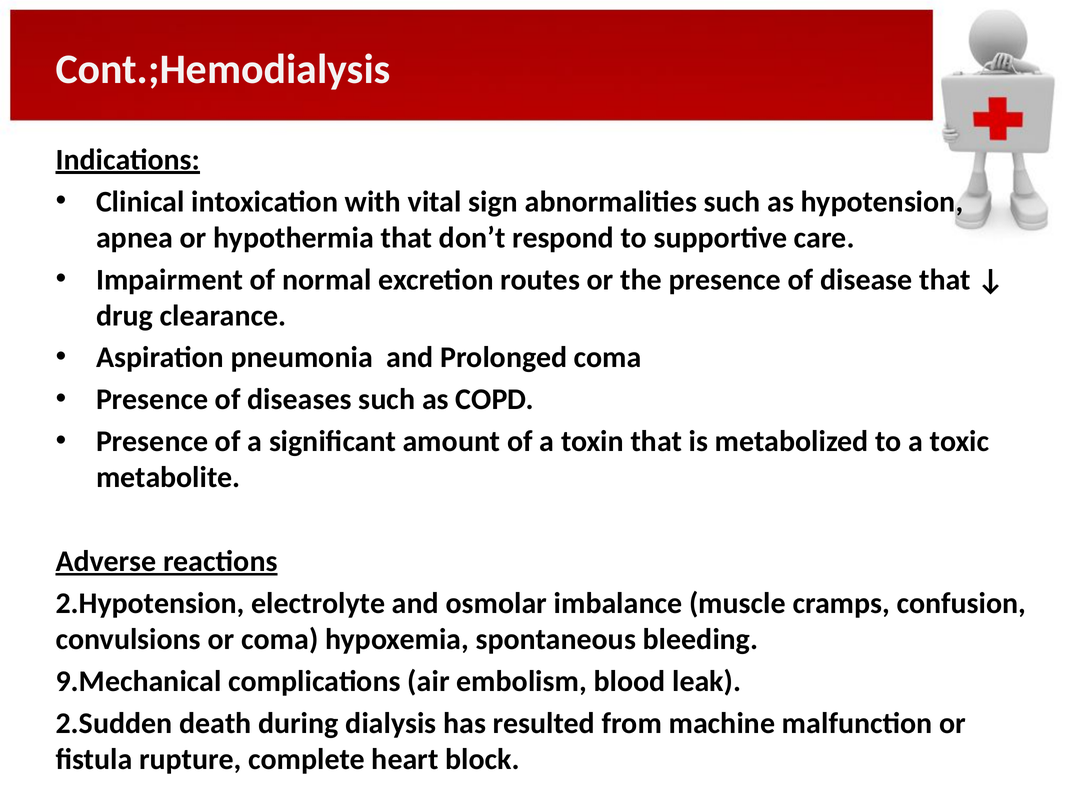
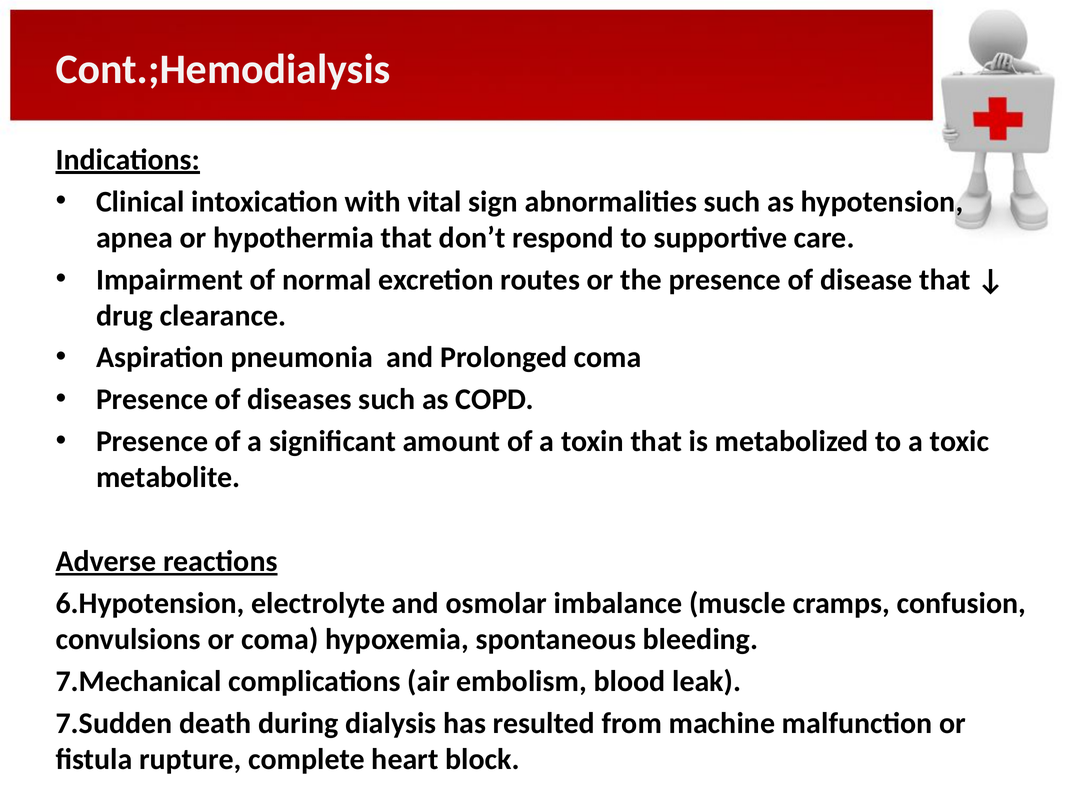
2.Hypotension: 2.Hypotension -> 6.Hypotension (150, 603)
9.Mechanical: 9.Mechanical -> 7.Mechanical (139, 681)
2.Sudden: 2.Sudden -> 7.Sudden (114, 723)
